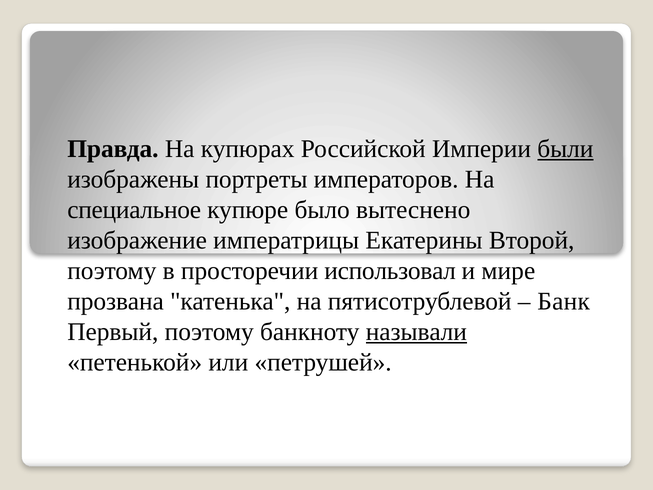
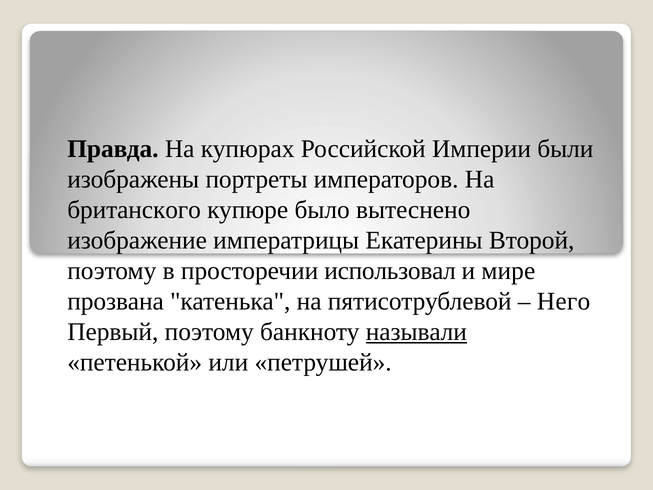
были underline: present -> none (565, 149)
специальное: специальное -> британского (134, 210)
Банк: Банк -> Него (564, 301)
